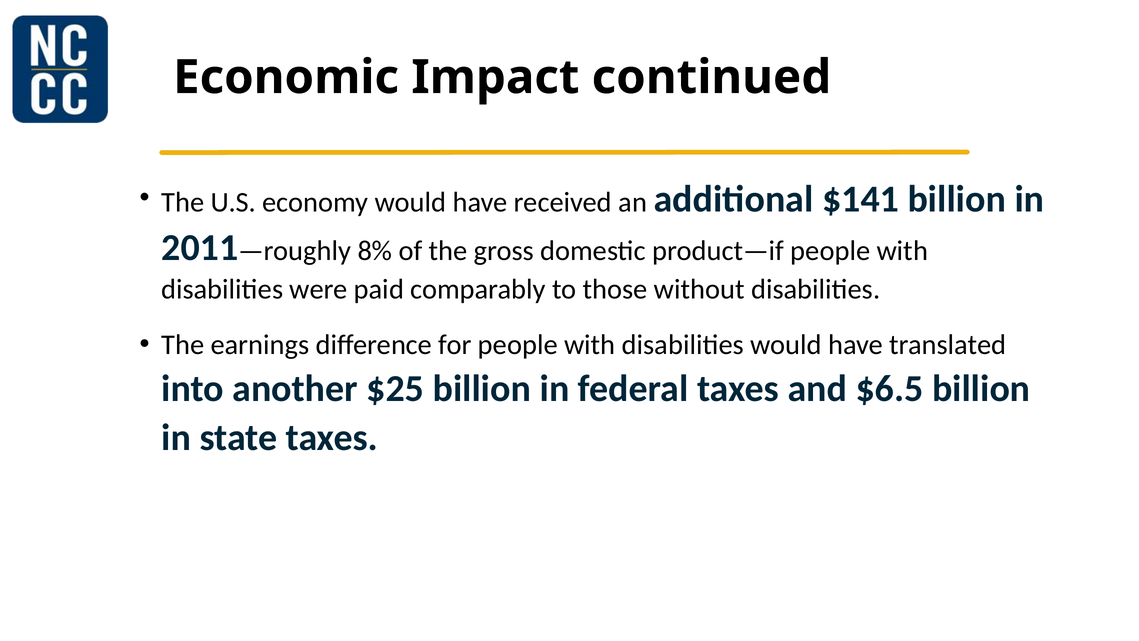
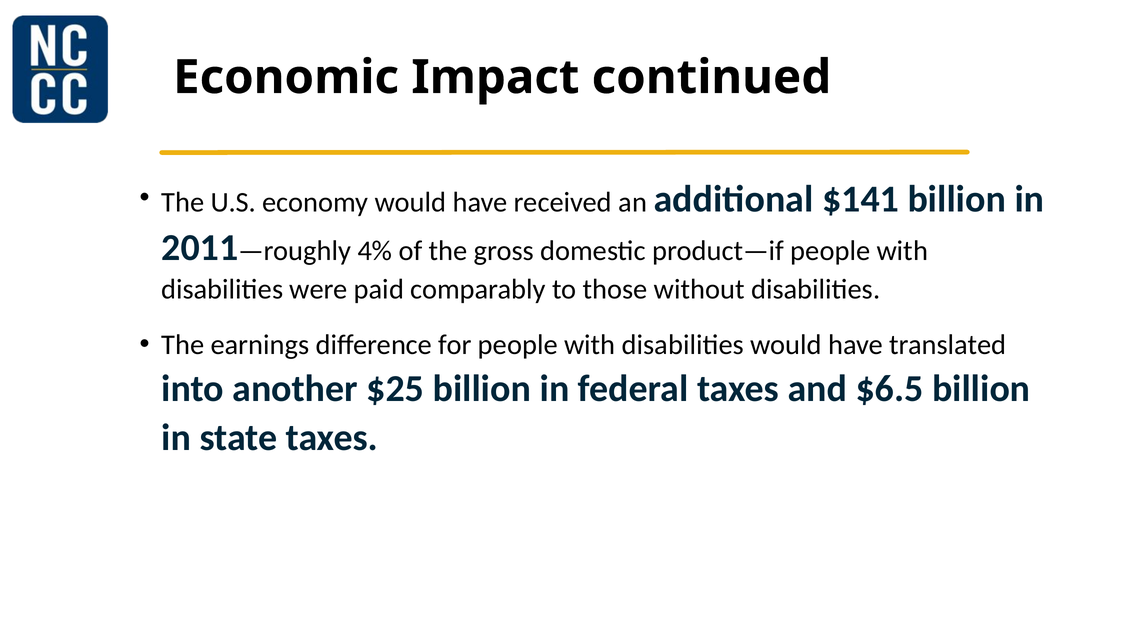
8%: 8% -> 4% (375, 251)
